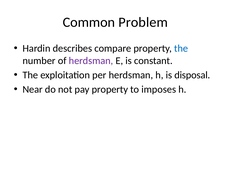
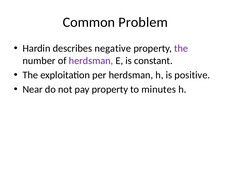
compare: compare -> negative (113, 48)
the colour: blue -> purple (181, 48)
disposal: disposal -> positive (192, 75)
imposes: imposes -> minutes (159, 90)
